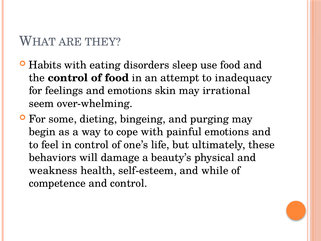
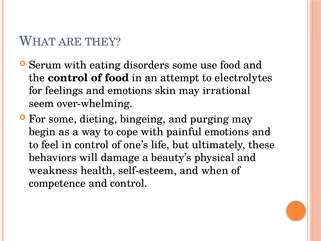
Habits: Habits -> Serum (45, 65)
disorders sleep: sleep -> some (185, 65)
inadequacy: inadequacy -> electrolytes (244, 78)
while: while -> when (215, 170)
